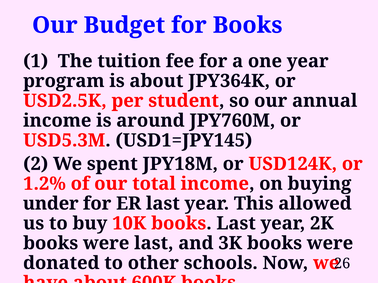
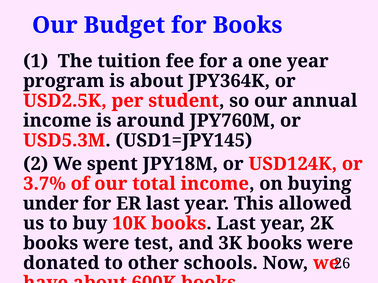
1.2%: 1.2% -> 3.7% (45, 184)
were last: last -> test (154, 244)
